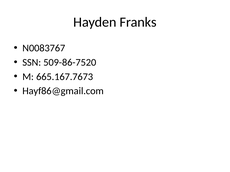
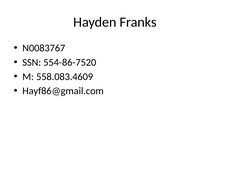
509-86-7520: 509-86-7520 -> 554-86-7520 (70, 63)
665.167.7673: 665.167.7673 -> 558.083.4609 (65, 77)
